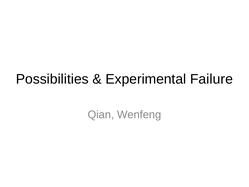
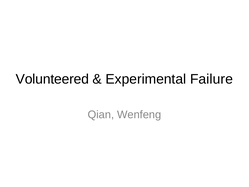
Possibilities: Possibilities -> Volunteered (52, 79)
